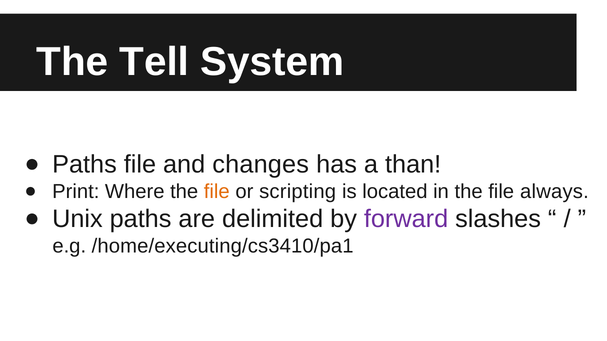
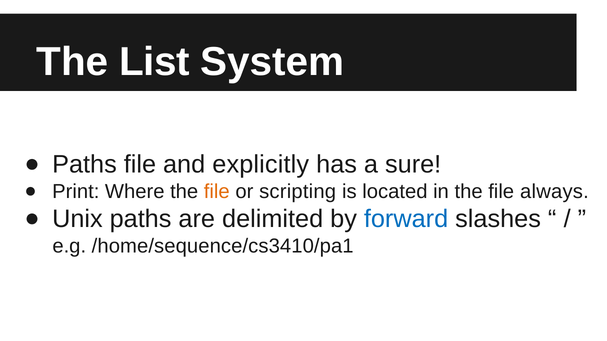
Tell: Tell -> List (154, 62)
changes: changes -> explicitly (261, 165)
than: than -> sure (413, 165)
forward colour: purple -> blue (406, 219)
/home/executing/cs3410/pa1: /home/executing/cs3410/pa1 -> /home/sequence/cs3410/pa1 (223, 246)
